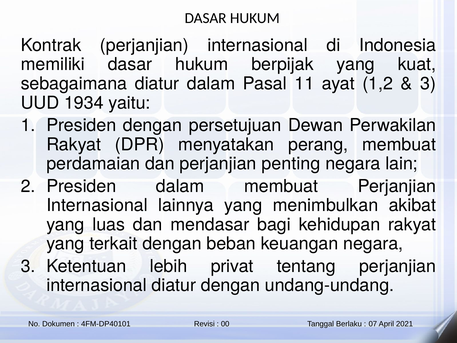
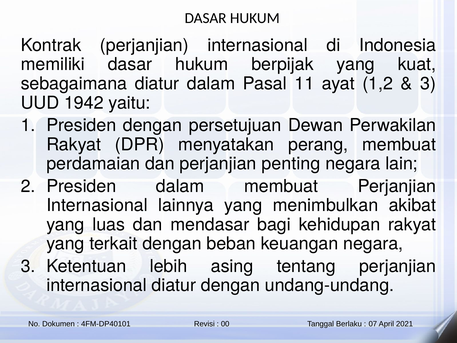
1934: 1934 -> 1942 (84, 103)
privat: privat -> asing (232, 266)
